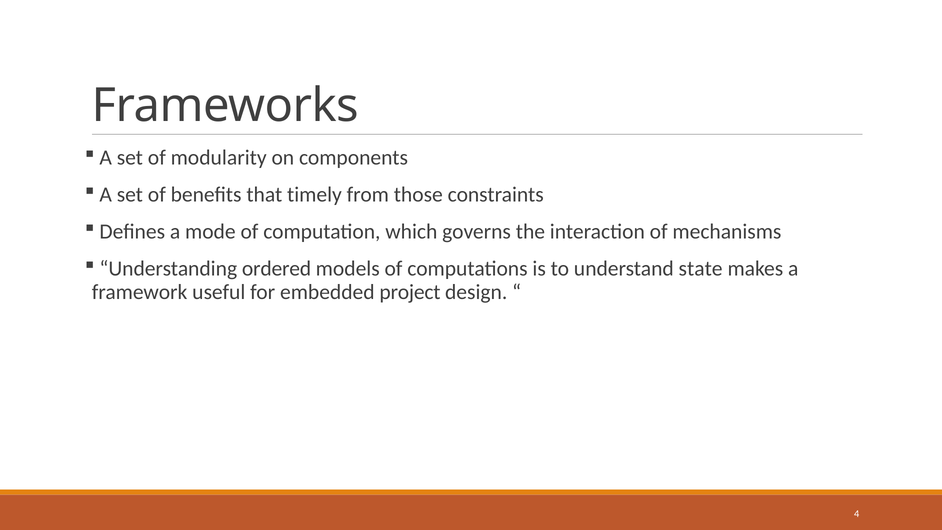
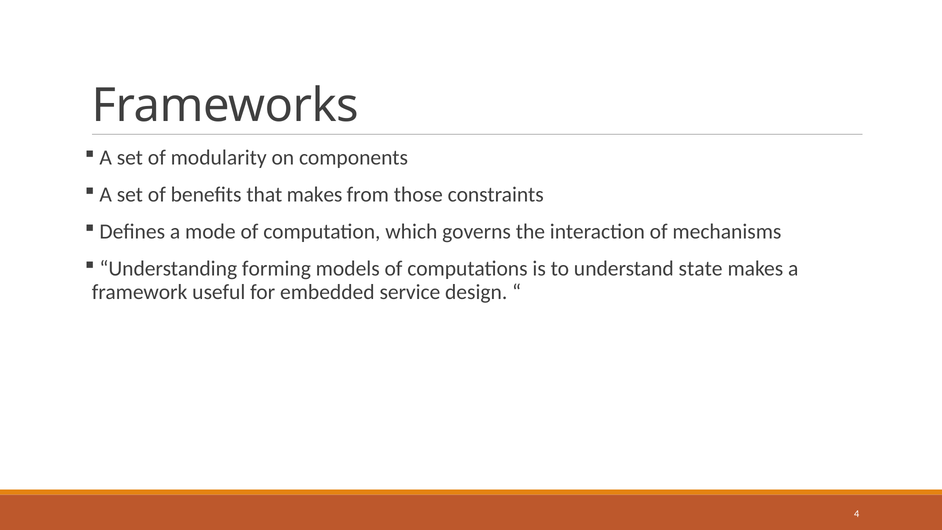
that timely: timely -> makes (315, 195)
ordered: ordered -> forming (276, 269)
project: project -> service (410, 292)
